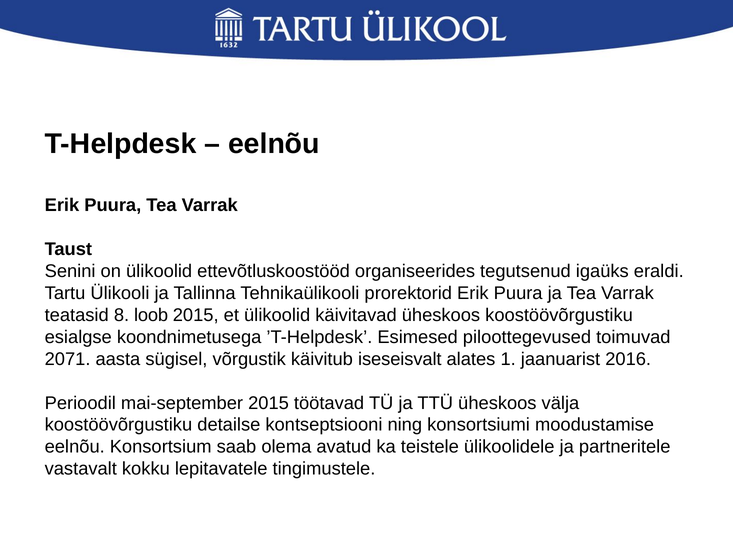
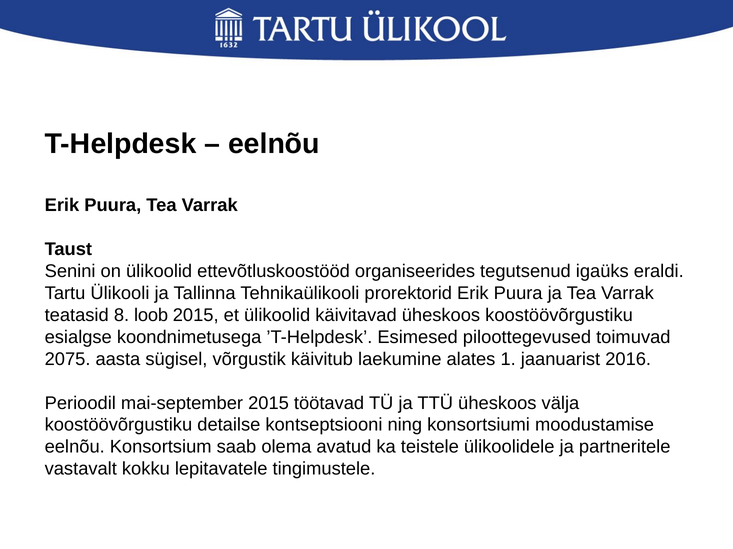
2071: 2071 -> 2075 (68, 360)
iseseisvalt: iseseisvalt -> laekumine (400, 360)
